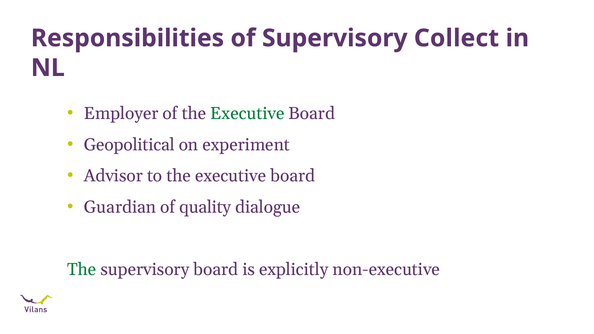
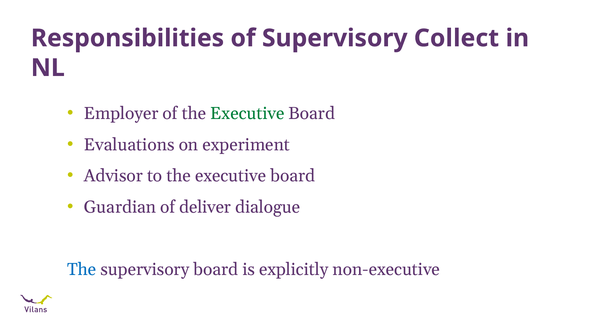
Geopolitical: Geopolitical -> Evaluations (129, 145)
quality: quality -> deliver (205, 207)
The colour: green -> blue (82, 270)
